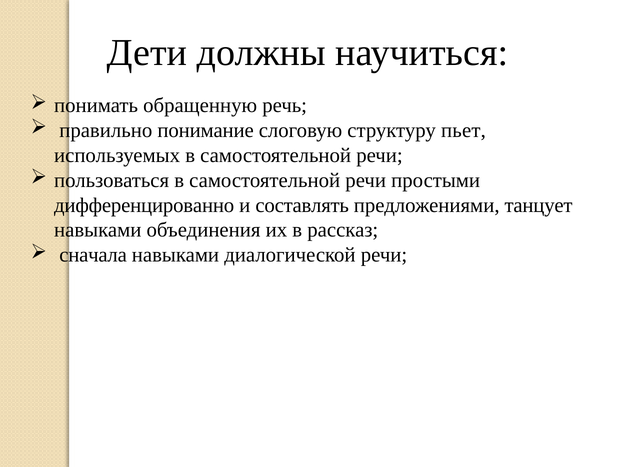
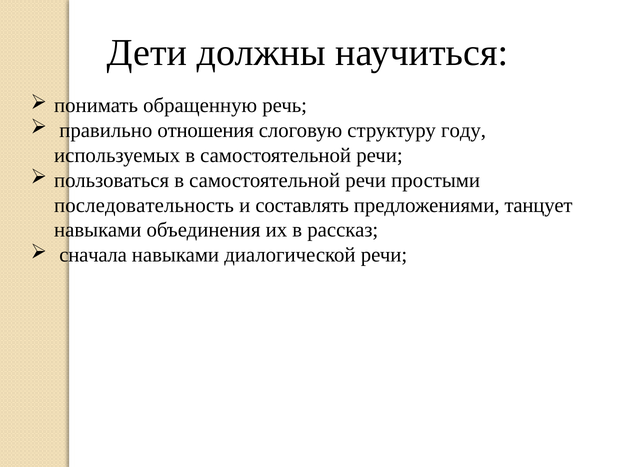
понимание: понимание -> отношения (206, 131)
пьет: пьет -> году (464, 131)
дифференцированно: дифференцированно -> последовательность (144, 205)
